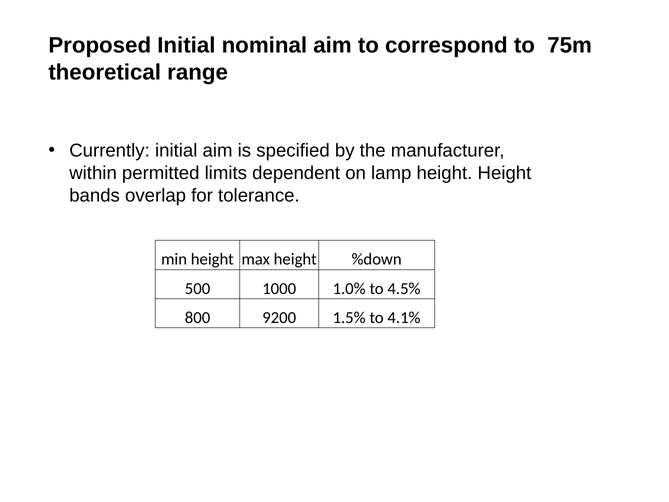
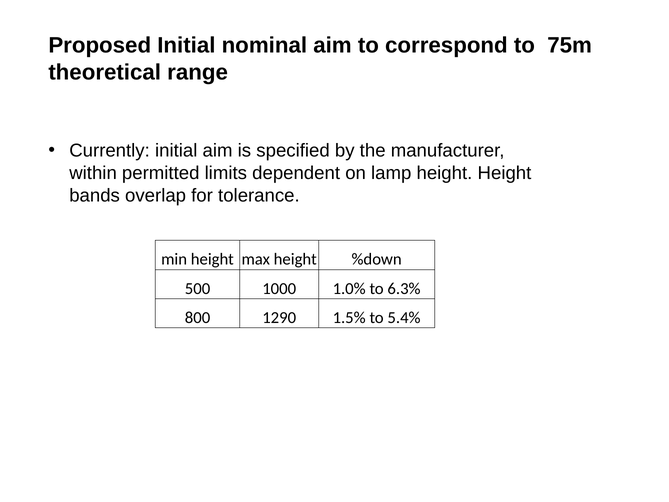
4.5%: 4.5% -> 6.3% (404, 288)
9200: 9200 -> 1290 (279, 317)
4.1%: 4.1% -> 5.4% (404, 317)
